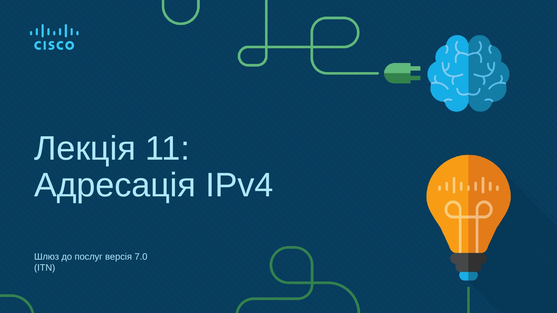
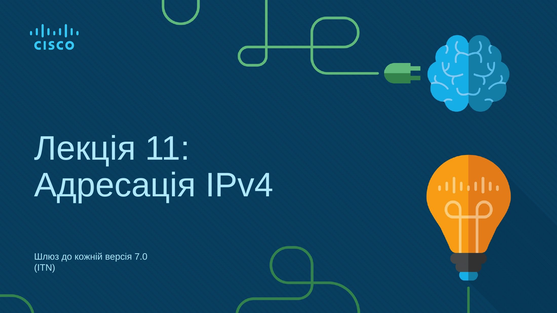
послуг: послуг -> кожній (89, 257)
